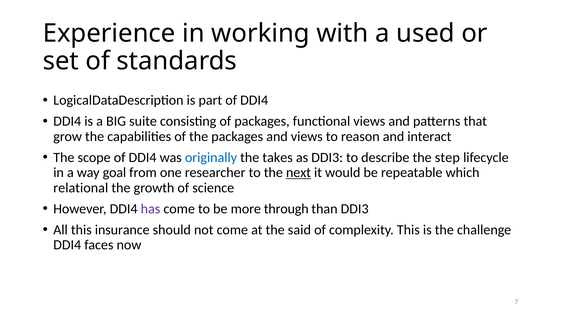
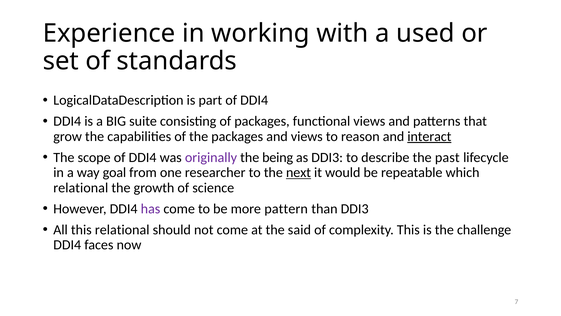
interact underline: none -> present (429, 136)
originally colour: blue -> purple (211, 157)
takes: takes -> being (278, 157)
step: step -> past (447, 157)
through: through -> pattern (286, 209)
this insurance: insurance -> relational (122, 230)
